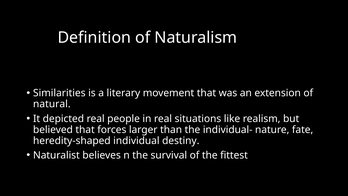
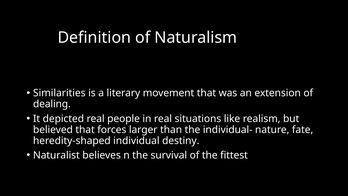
natural: natural -> dealing (52, 104)
